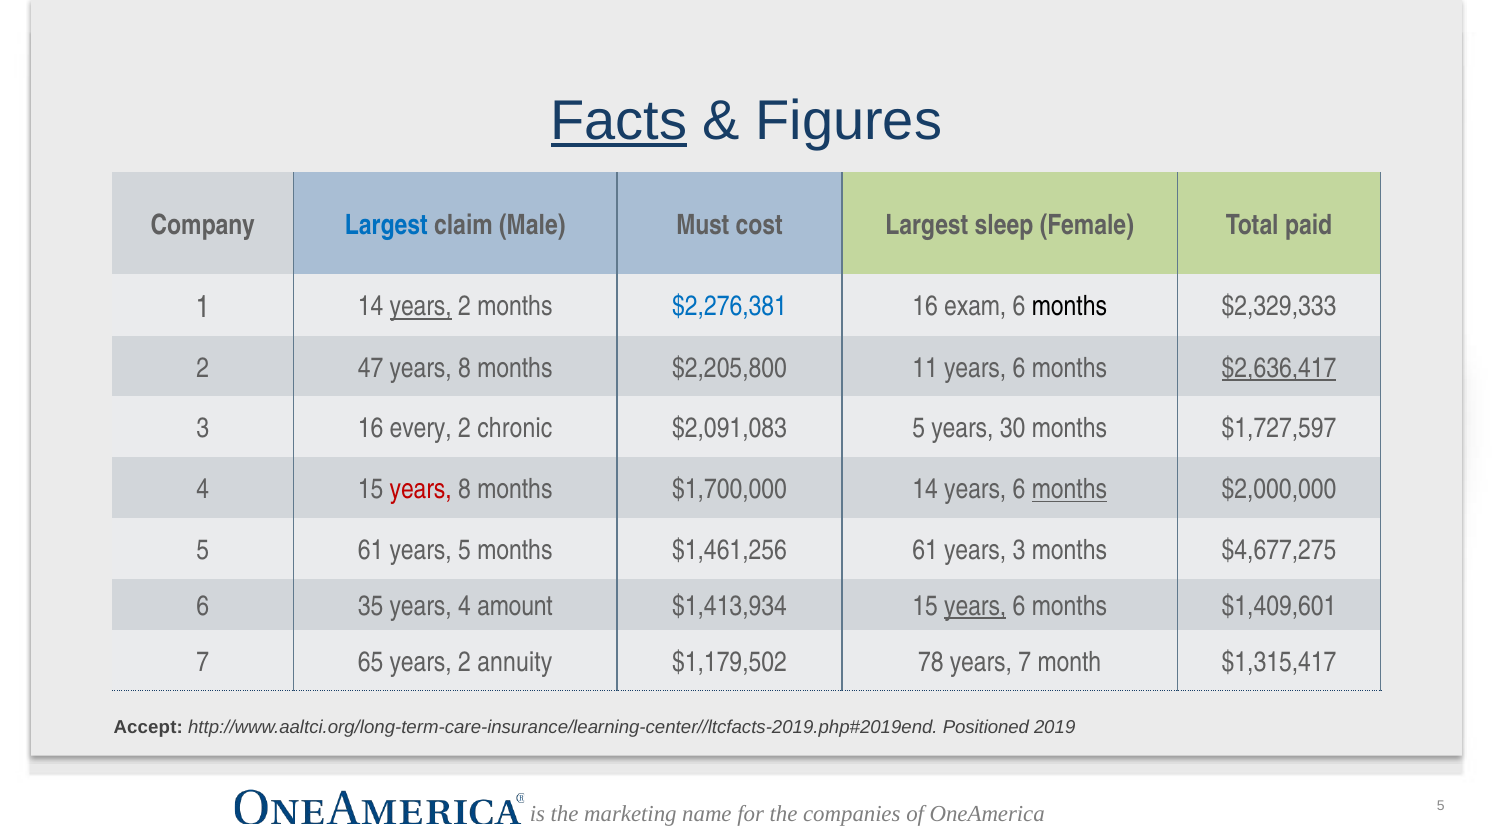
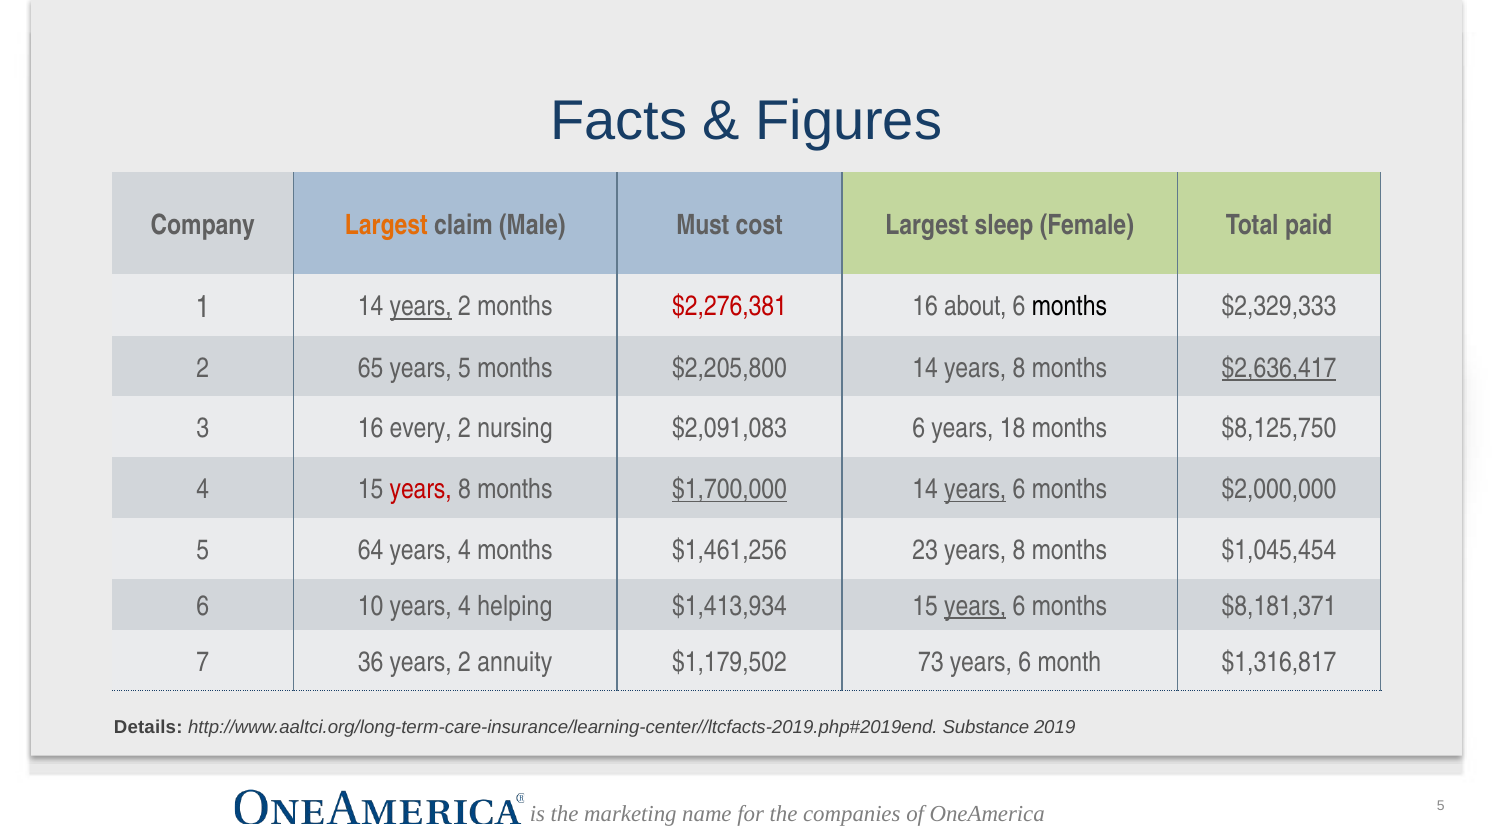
Facts underline: present -> none (619, 121)
Largest colour: blue -> orange (386, 225)
$2,276,381 colour: blue -> red (730, 307)
exam: exam -> about (975, 307)
47: 47 -> 65 (371, 368)
8: 8 -> 5 (464, 368)
$2,205,800 11: 11 -> 14 (925, 368)
6: 6 -> 8 (1019, 368)
chronic: chronic -> nursing (515, 429)
$2,091,083 5: 5 -> 6 (919, 429)
30: 30 -> 18 (1013, 429)
$1,727,597: $1,727,597 -> $8,125,750 (1279, 429)
$1,700,000 underline: none -> present (730, 489)
years underline: none -> present (975, 489)
months underline: present -> none (1069, 489)
5 61: 61 -> 64 (371, 550)
5: 5 -> 4 (464, 550)
$1,461,256 61: 61 -> 23 (925, 550)
3: 3 -> 8 (1019, 550)
$4,677,275: $4,677,275 -> $1,045,454 (1279, 550)
35: 35 -> 10 (371, 606)
amount: amount -> helping (515, 606)
$1,409,601: $1,409,601 -> $8,181,371 (1279, 606)
65: 65 -> 36 (371, 662)
78: 78 -> 73 (931, 662)
7: 7 -> 6 (1025, 662)
$1,315,417: $1,315,417 -> $1,316,817 (1279, 662)
Accept: Accept -> Details (148, 727)
Positioned: Positioned -> Substance (986, 727)
